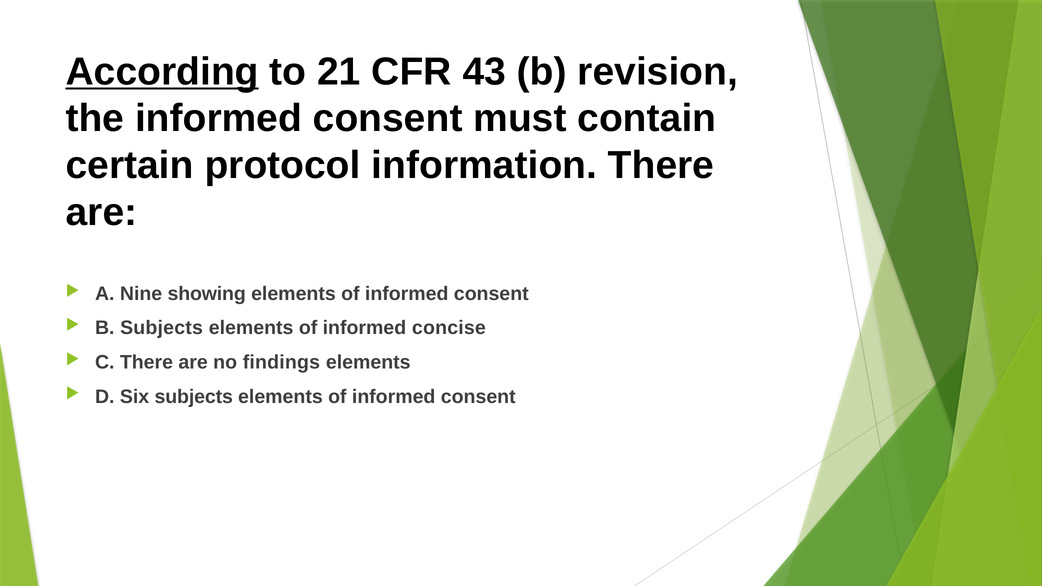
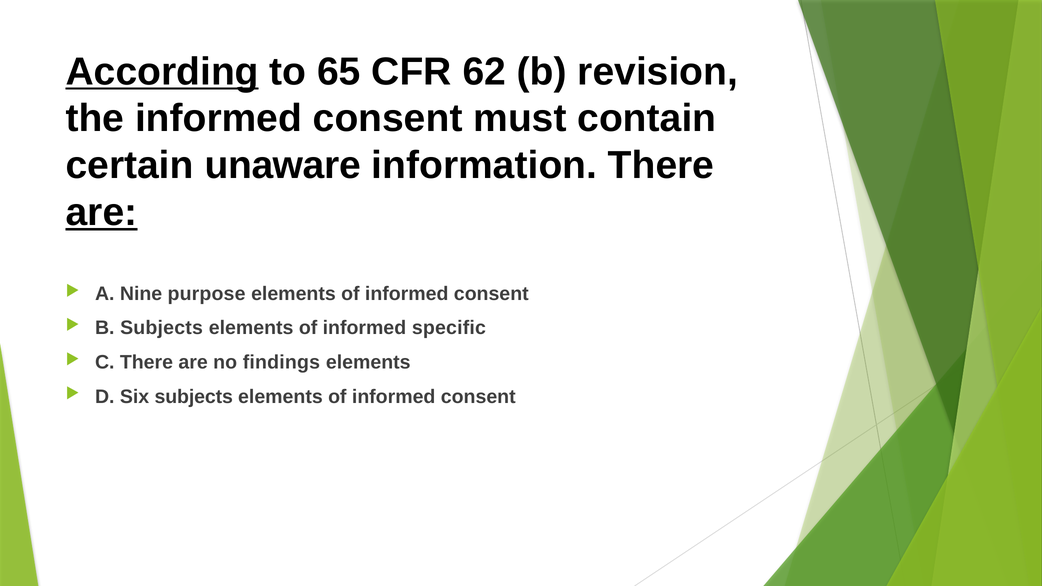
21: 21 -> 65 (339, 72)
43: 43 -> 62 (484, 72)
protocol: protocol -> unaware (283, 165)
are underline: none -> present (101, 212)
showing: showing -> purpose (207, 294)
concise: concise -> specific (449, 328)
